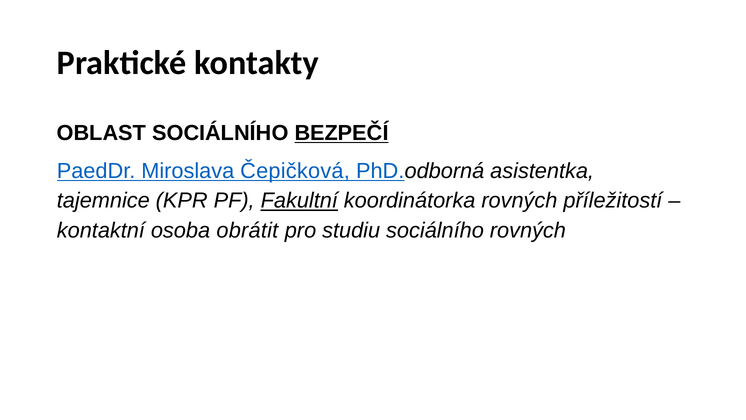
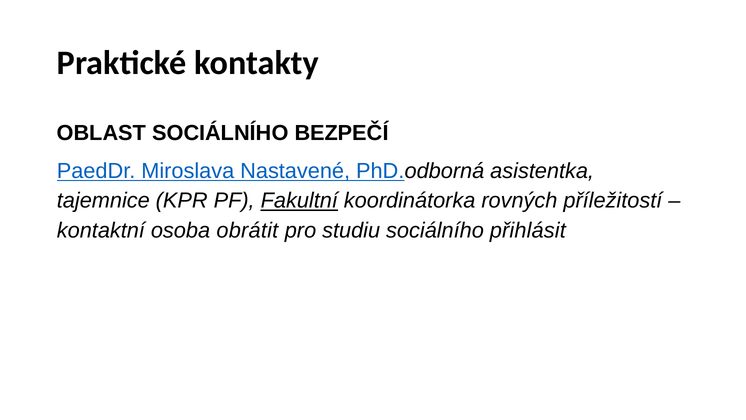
BEZPEČÍ underline: present -> none (342, 133)
Čepičková: Čepičková -> Nastavené (295, 171)
sociálního rovných: rovných -> přihlásit (528, 231)
